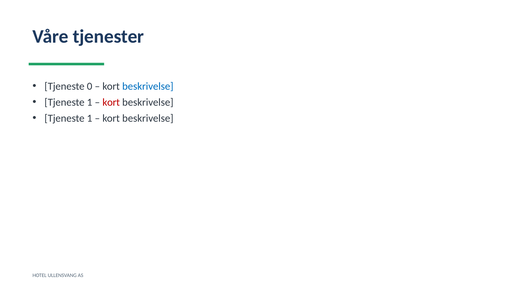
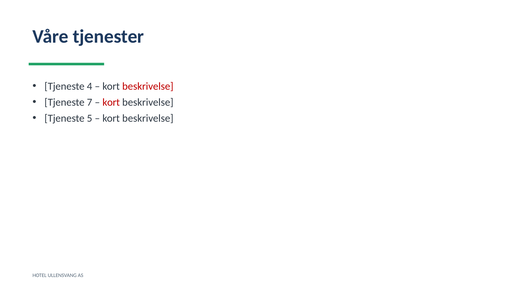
0: 0 -> 4 (90, 87)
beskrivelse colour: blue -> red (148, 87)
1: 1 -> 7 (90, 103)
1: 1 -> 5 (90, 119)
